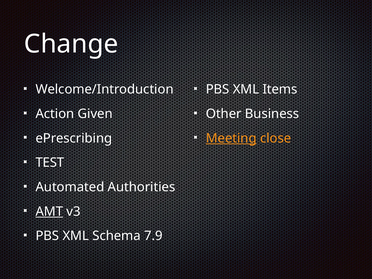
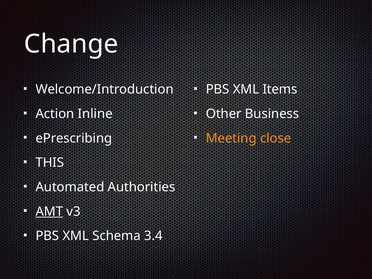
Given: Given -> Inline (95, 114)
Meeting underline: present -> none (231, 138)
TEST: TEST -> THIS (50, 163)
7.9: 7.9 -> 3.4 (153, 236)
